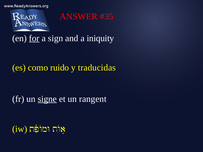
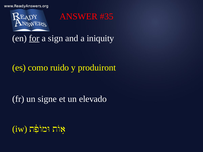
traducidas: traducidas -> produiront (97, 68)
signe underline: present -> none (47, 99)
rangent: rangent -> elevado (93, 99)
